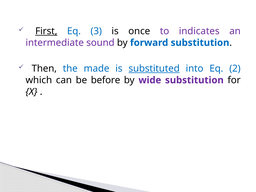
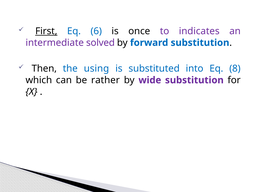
3: 3 -> 6 (96, 31)
sound: sound -> solved (100, 43)
made: made -> using (96, 69)
substituted underline: present -> none (154, 69)
2: 2 -> 8 (235, 69)
before: before -> rather (105, 80)
